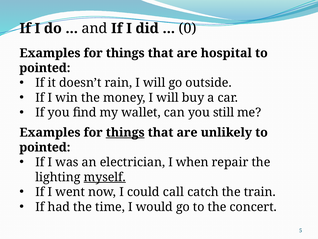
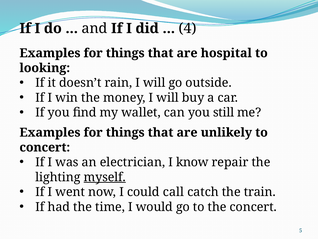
0: 0 -> 4 (188, 28)
pointed: pointed -> looking (45, 68)
things underline: present -> none (125, 132)
pointed: pointed -> concert (45, 147)
when: when -> know (192, 162)
